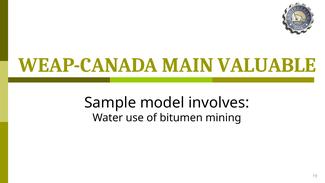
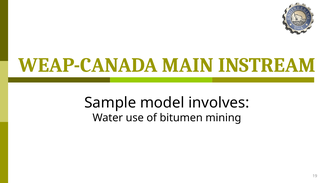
VALUABLE: VALUABLE -> INSTREAM (267, 65)
